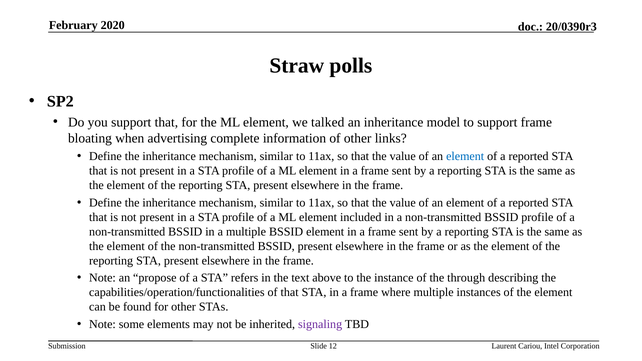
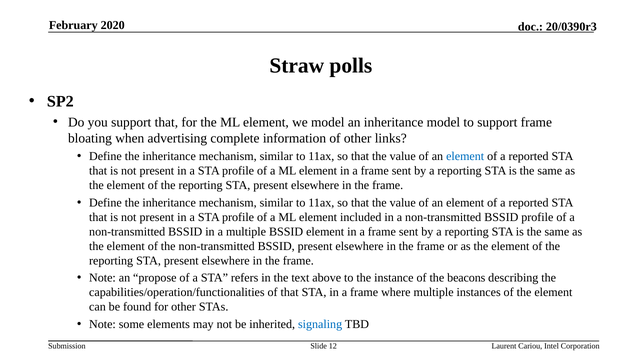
we talked: talked -> model (328, 122)
through: through -> beacons (466, 278)
signaling colour: purple -> blue (320, 324)
